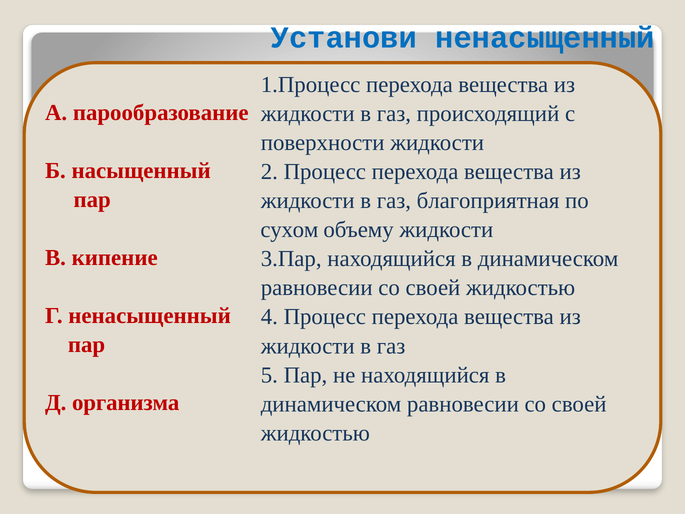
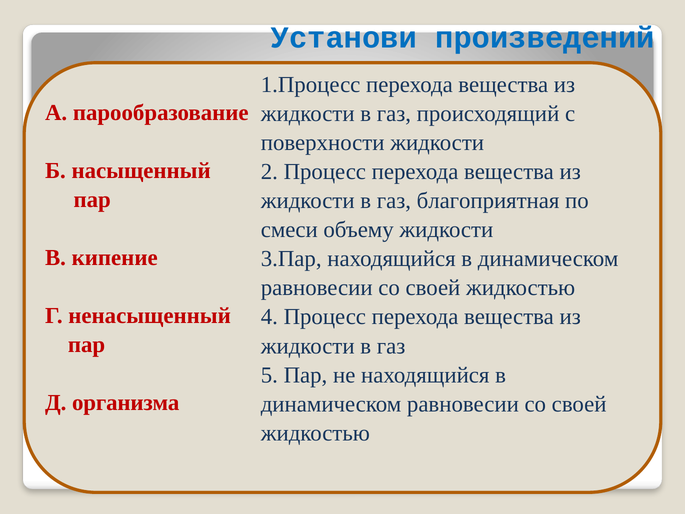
Установи ненасыщенный: ненасыщенный -> произведений (545, 38)
сухом: сухом -> смеси (289, 230)
